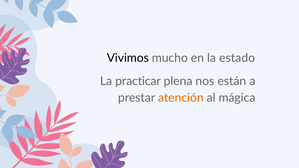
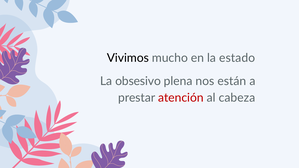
practicar: practicar -> obsesivo (138, 81)
atención colour: orange -> red (181, 98)
mágica: mágica -> cabeza (237, 98)
